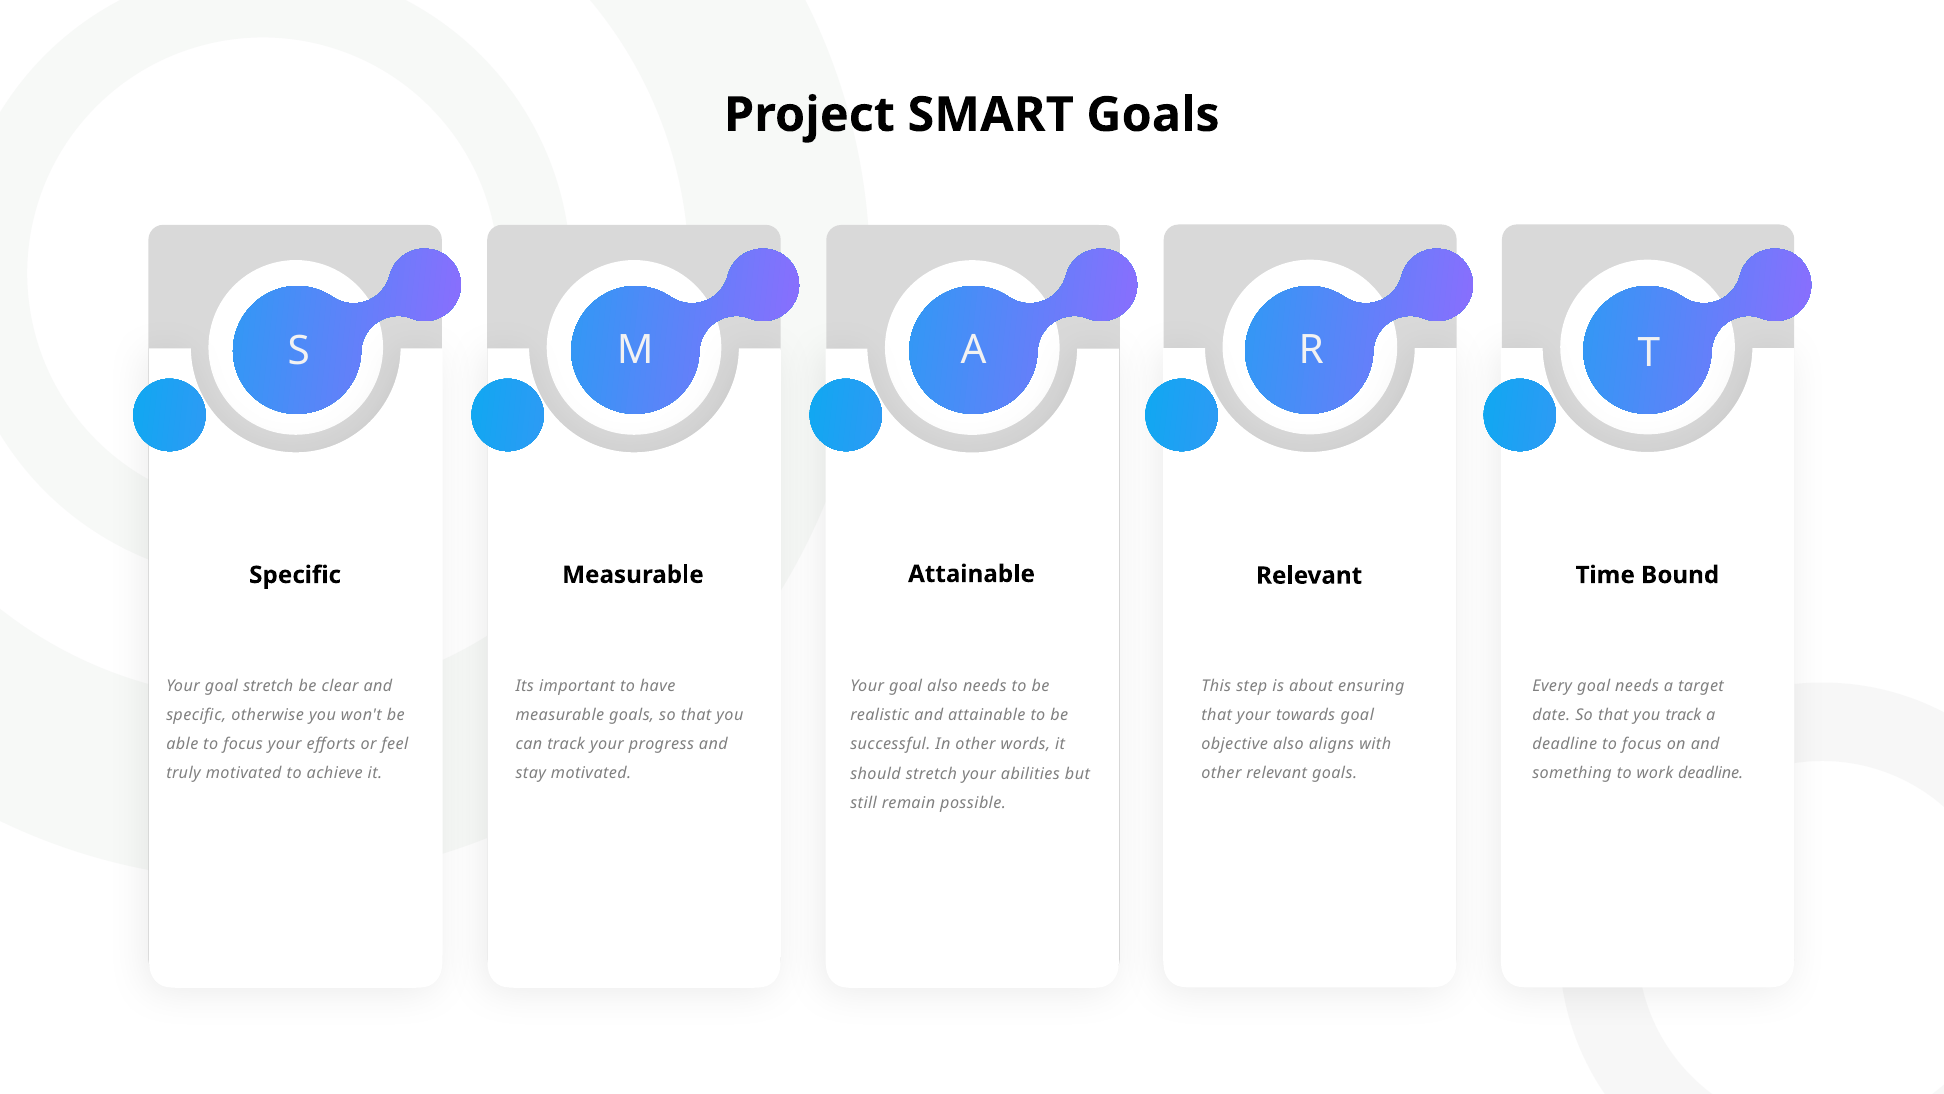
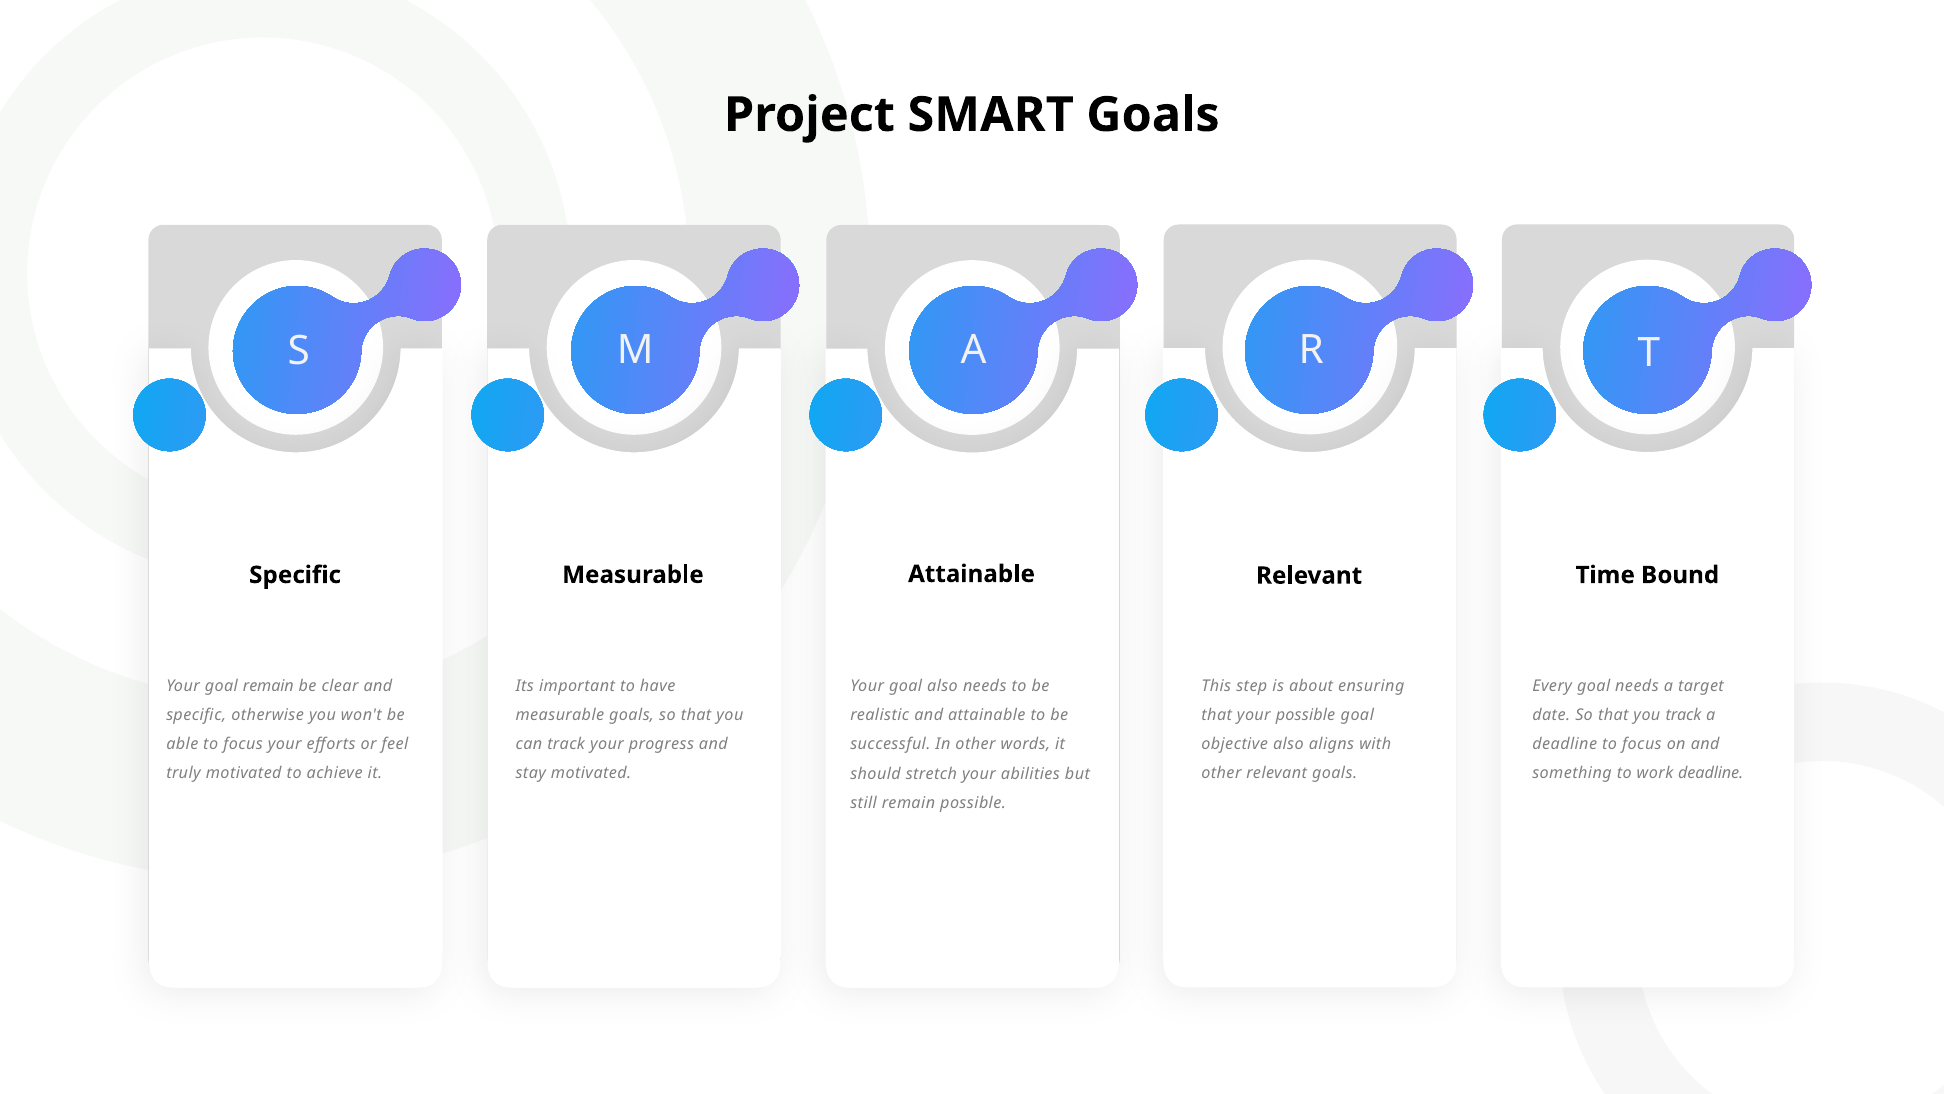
goal stretch: stretch -> remain (268, 686)
your towards: towards -> possible (1306, 715)
